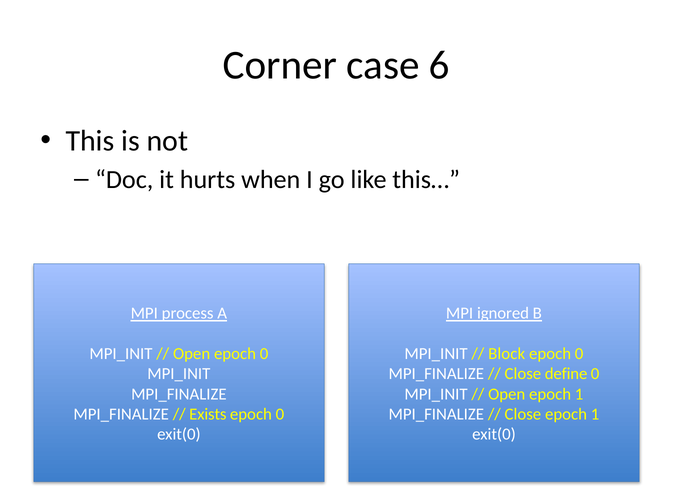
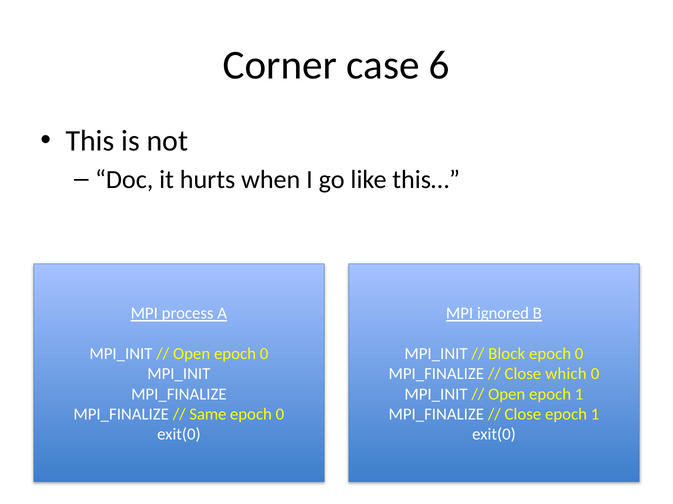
define: define -> which (566, 374)
Exists: Exists -> Same (208, 415)
